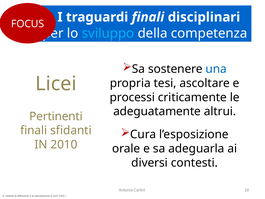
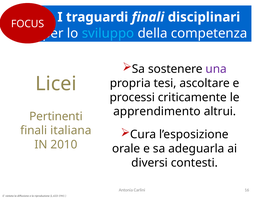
una colour: blue -> purple (216, 69)
adeguatamente: adeguatamente -> apprendimento (157, 111)
sfidanti: sfidanti -> italiana (71, 130)
